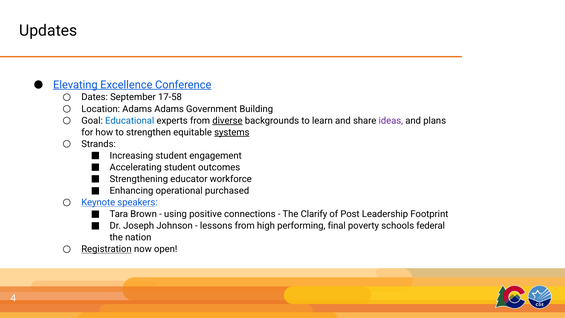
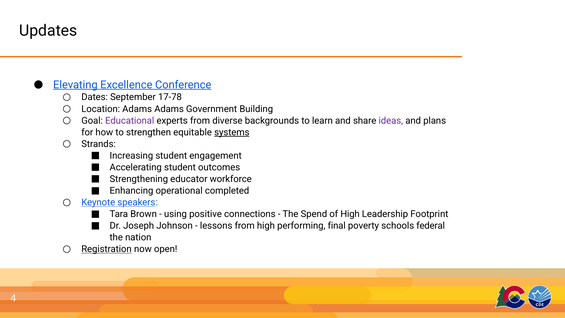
17-58: 17-58 -> 17-78 (170, 97)
Educational colour: blue -> purple (130, 121)
diverse underline: present -> none (227, 121)
purchased: purchased -> completed (227, 191)
Clarify: Clarify -> Spend (314, 214)
of Post: Post -> High (350, 214)
